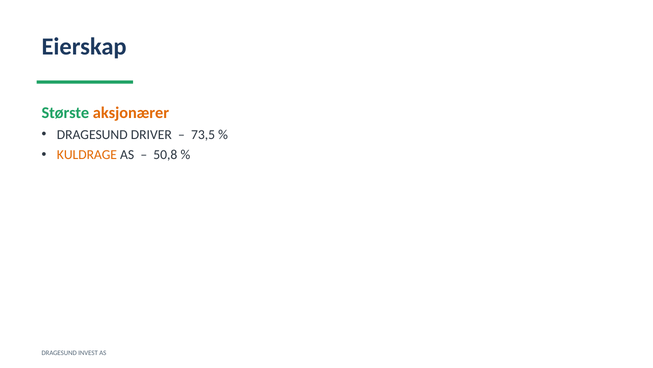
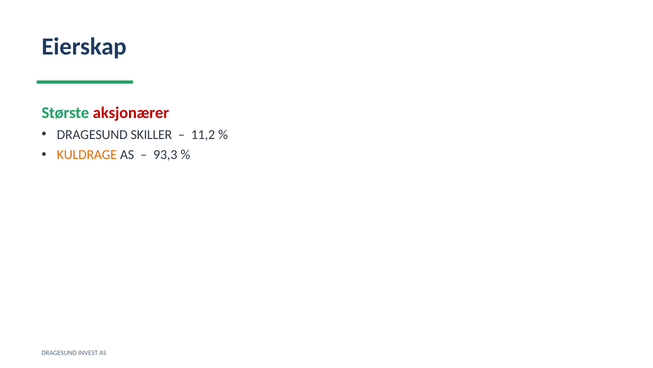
aksjonærer colour: orange -> red (131, 112)
DRIVER: DRIVER -> SKILLER (151, 134)
73,5: 73,5 -> 11,2 (203, 134)
50,8: 50,8 -> 93,3 (165, 155)
